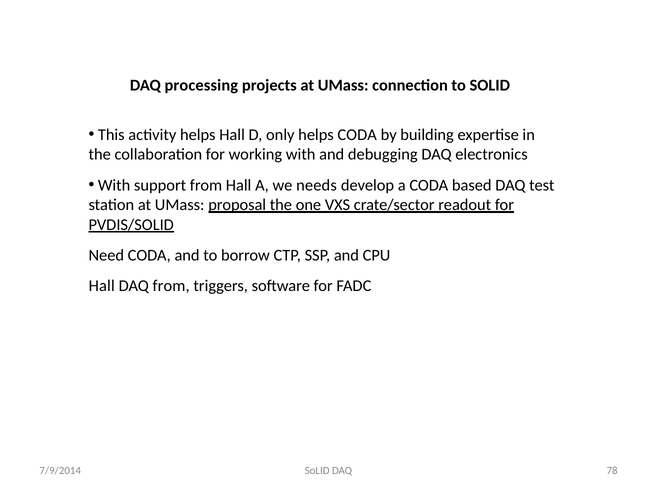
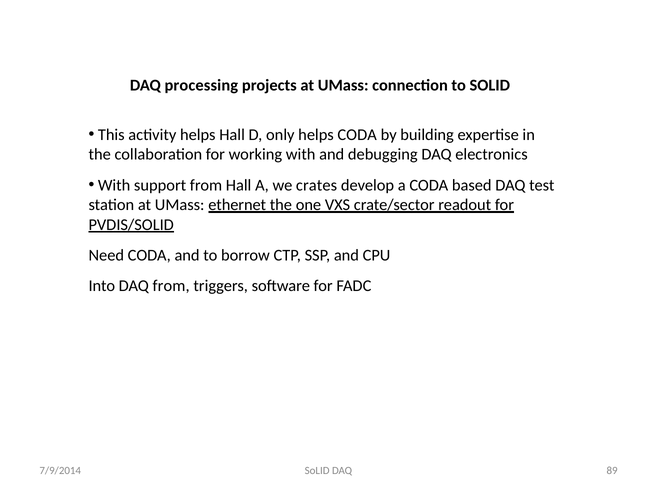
needs: needs -> crates (317, 185)
proposal: proposal -> ethernet (237, 205)
Hall: Hall -> Into (102, 286)
78: 78 -> 89 (612, 470)
